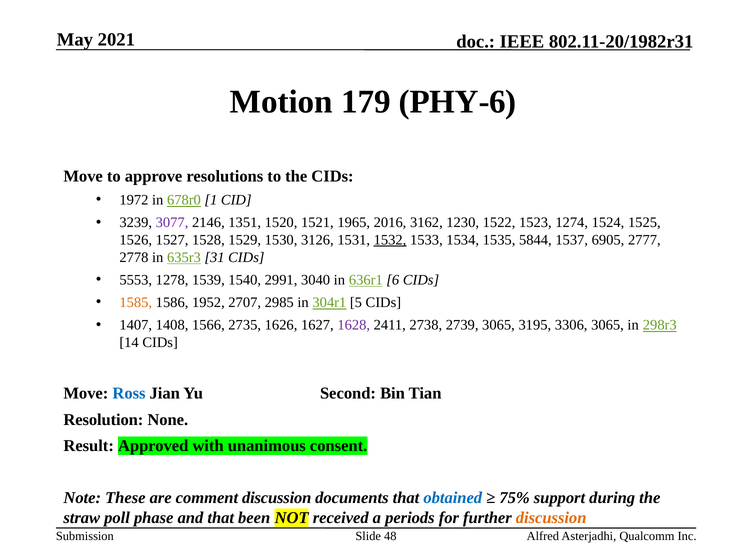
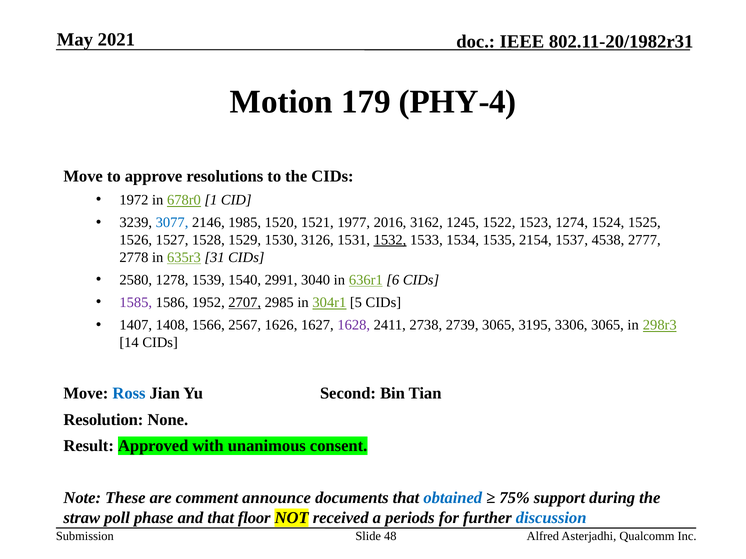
PHY-6: PHY-6 -> PHY-4 (458, 102)
3077 colour: purple -> blue (172, 223)
1351: 1351 -> 1985 (245, 223)
1965: 1965 -> 1977 (354, 223)
1230: 1230 -> 1245 (463, 223)
5844: 5844 -> 2154 (535, 240)
6905: 6905 -> 4538 (608, 240)
5553: 5553 -> 2580 (136, 280)
1585 colour: orange -> purple (136, 303)
2707 underline: none -> present (245, 303)
2735: 2735 -> 2567 (245, 325)
comment discussion: discussion -> announce (277, 498)
been: been -> floor (254, 518)
discussion colour: orange -> blue (551, 518)
